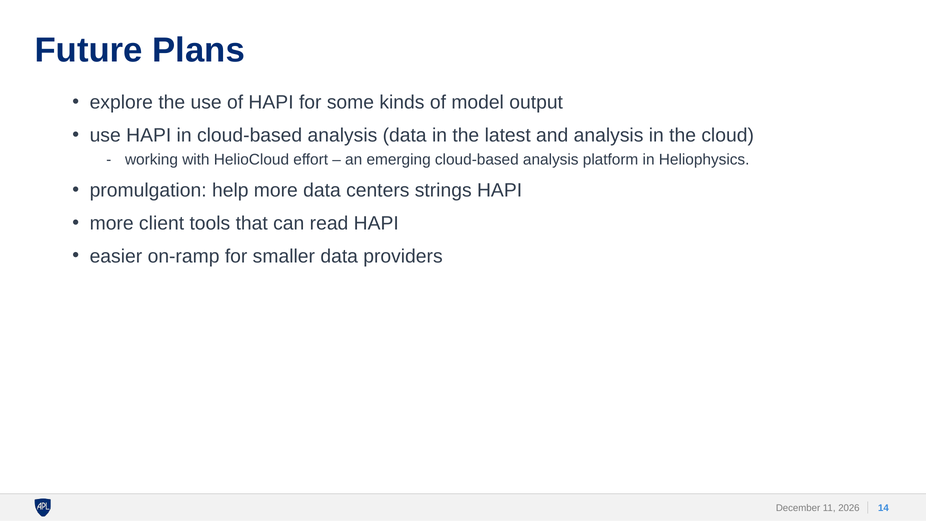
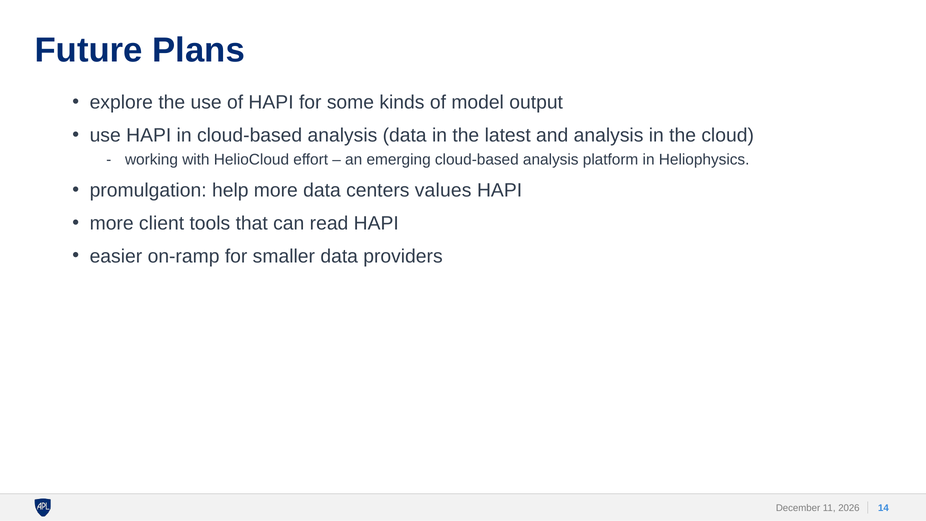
strings: strings -> values (443, 190)
